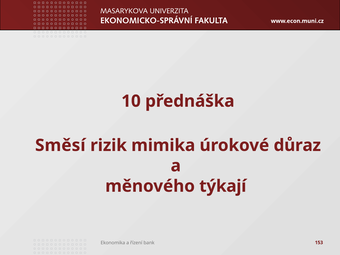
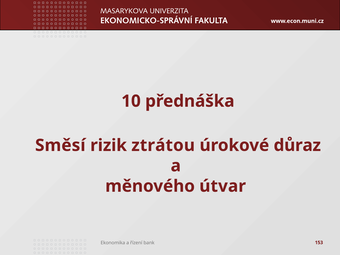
mimika: mimika -> ztrátou (163, 145)
týkají: týkají -> útvar (223, 186)
